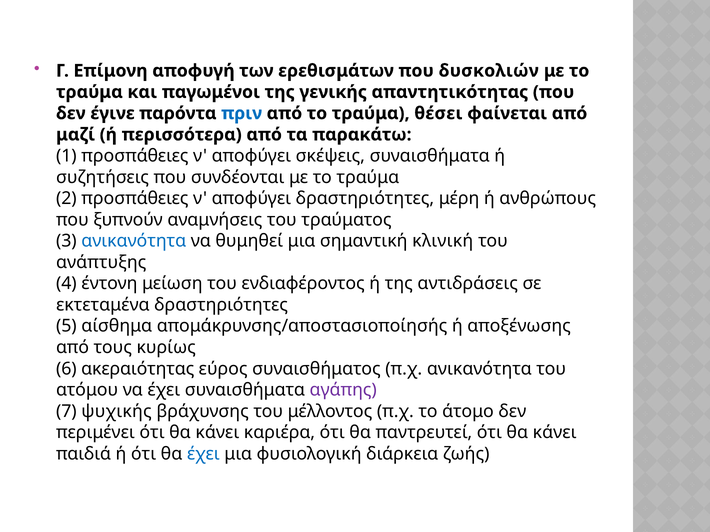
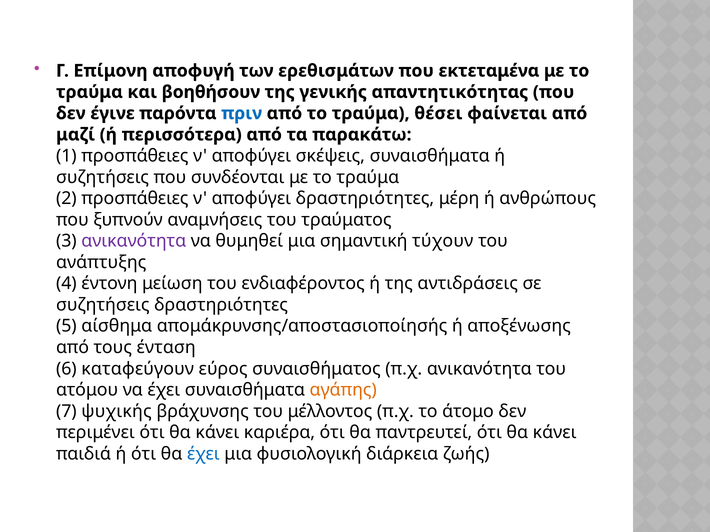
δυσκολιών: δυσκολιών -> εκτεταμένα (489, 71)
παγωμένοι: παγωμένοι -> βοηθήσουν (211, 92)
ανικανότητα colour: blue -> purple (134, 241)
κλινική: κλινική -> τύχουν (443, 241)
εκτεταμένα: εκτεταμένα -> συζητήσεις (103, 305)
κυρίως: κυρίως -> ένταση (166, 348)
ακεραιότητας: ακεραιότητας -> καταφεύγουν (138, 369)
αγάπης colour: purple -> orange (343, 390)
